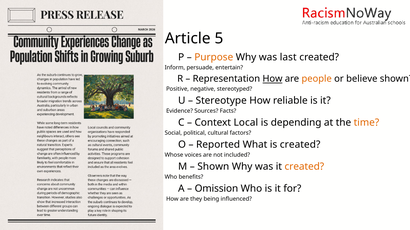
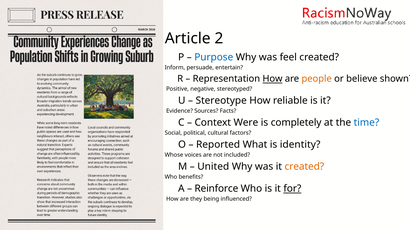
5: 5 -> 2 (219, 38)
Purpose colour: orange -> blue (214, 58)
last: last -> feel (288, 58)
Local: Local -> Were (246, 123)
depending: depending -> completely (296, 123)
time colour: orange -> blue (366, 123)
is created: created -> identity (300, 145)
Shown: Shown -> United (213, 167)
Omission: Omission -> Reinforce (216, 189)
for underline: none -> present (292, 189)
